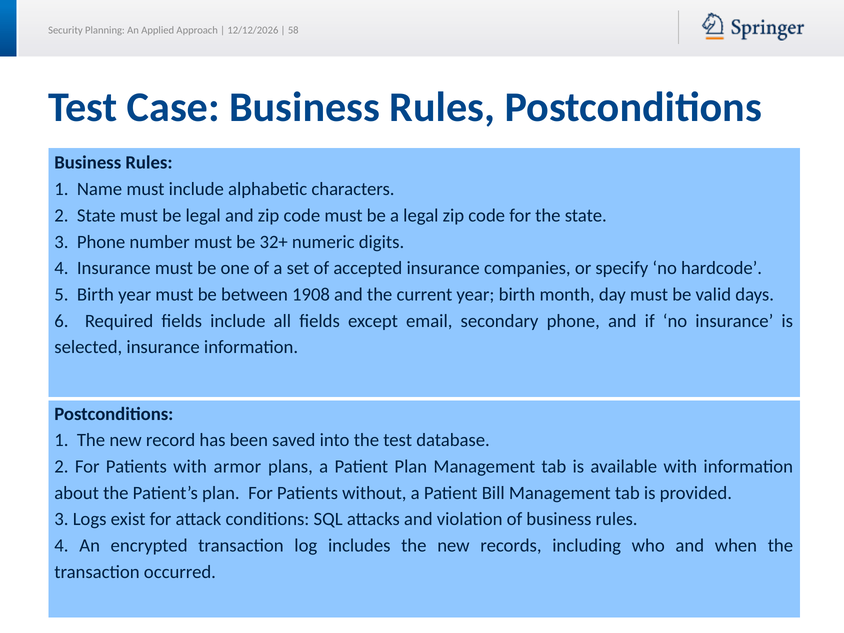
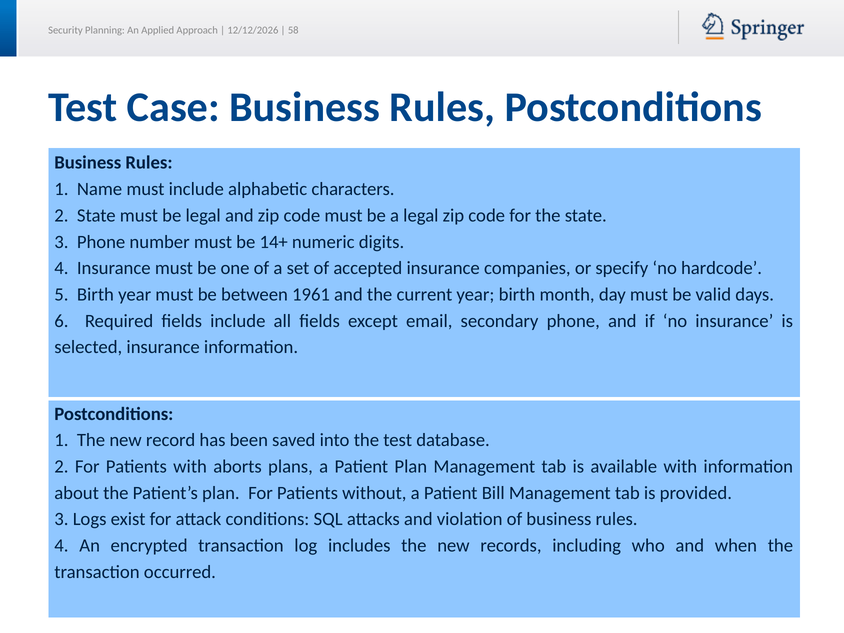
32+: 32+ -> 14+ (274, 242)
1908: 1908 -> 1961 (311, 295)
armor: armor -> aborts (238, 467)
